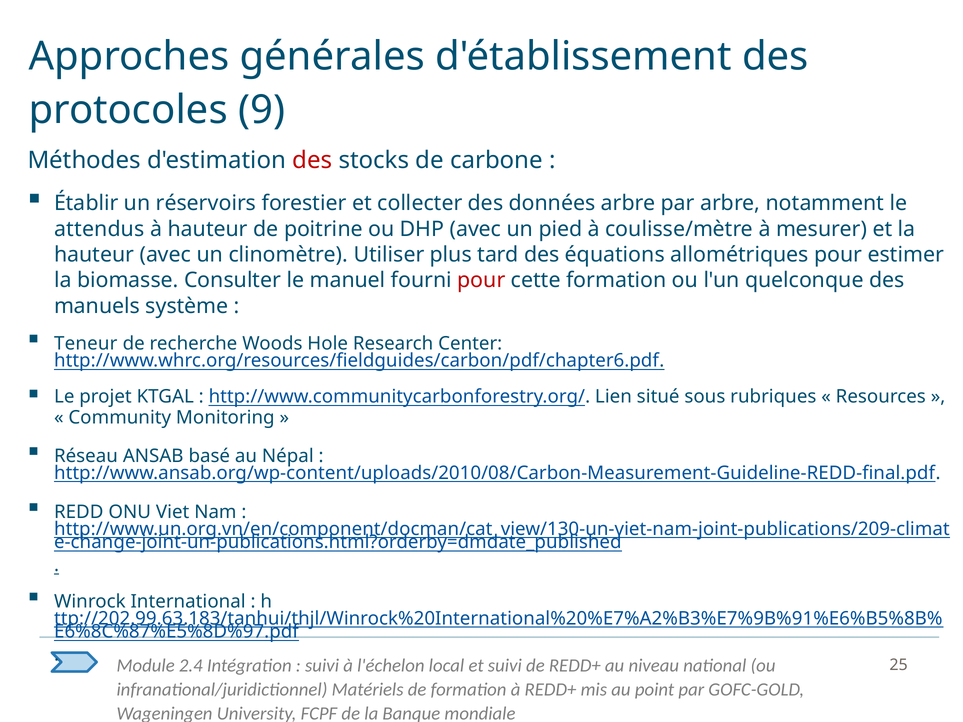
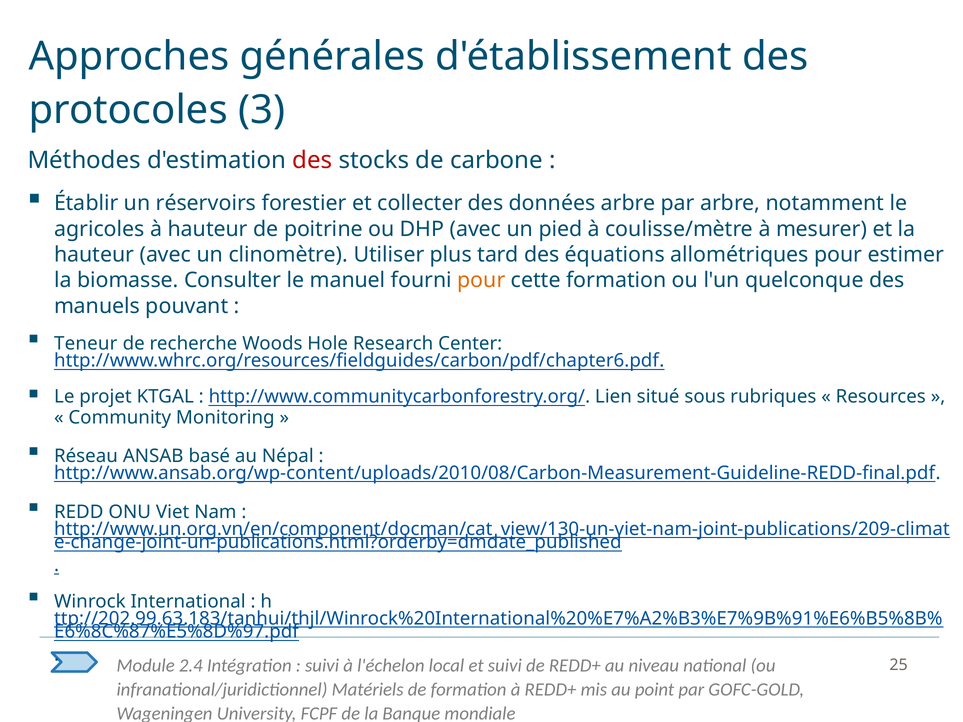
9: 9 -> 3 (262, 110)
attendus: attendus -> agricoles (99, 229)
pour colour: red -> orange (481, 281)
système: système -> pouvant (187, 306)
